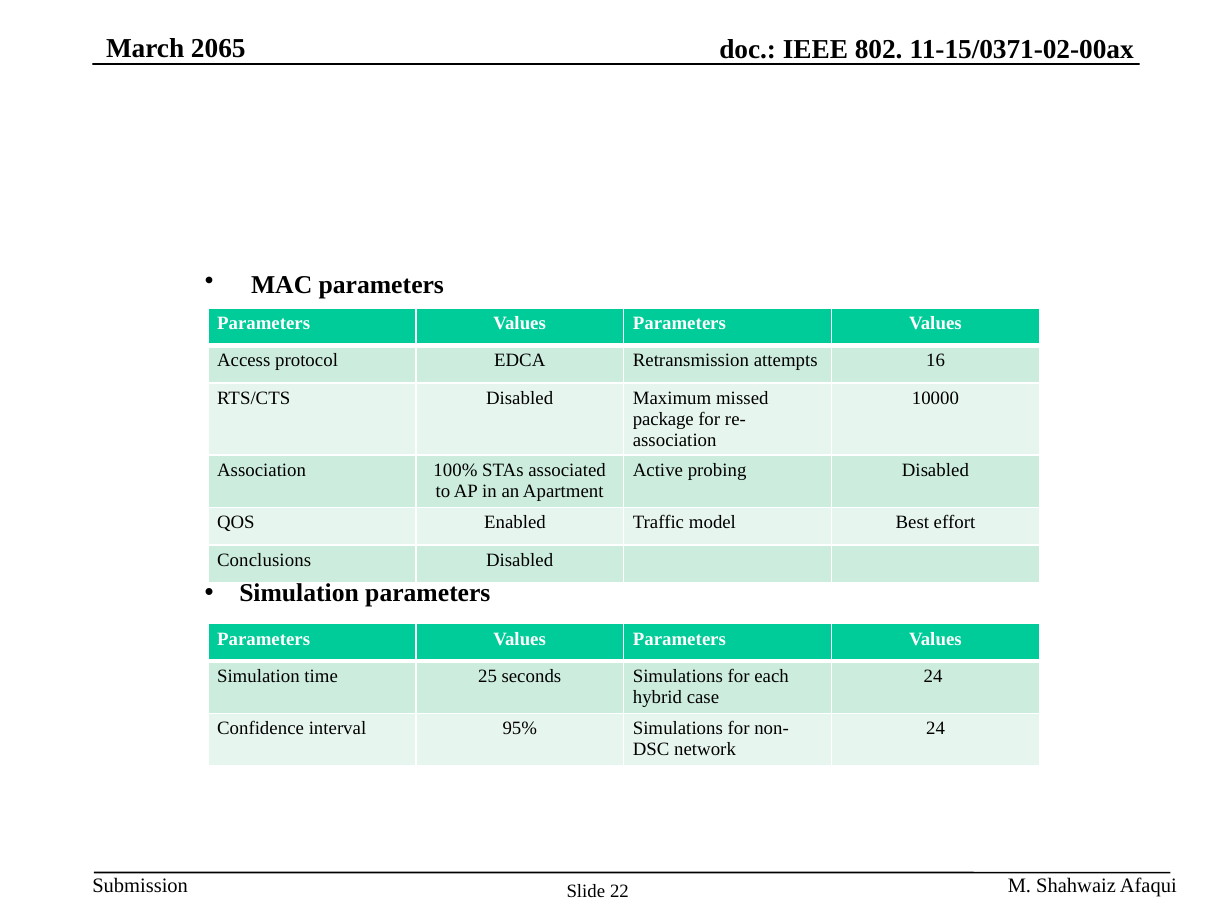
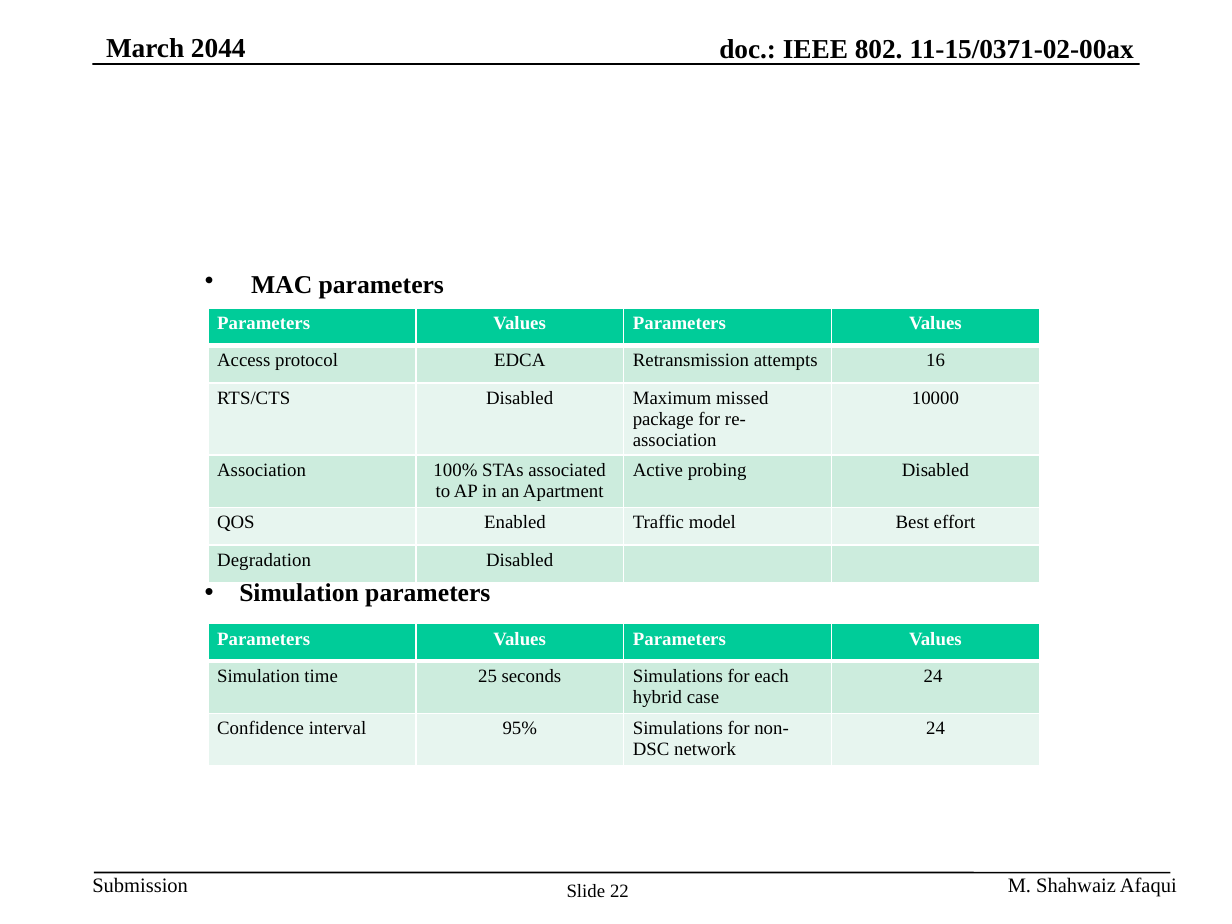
2065: 2065 -> 2044 (218, 49)
Conclusions: Conclusions -> Degradation (264, 560)
